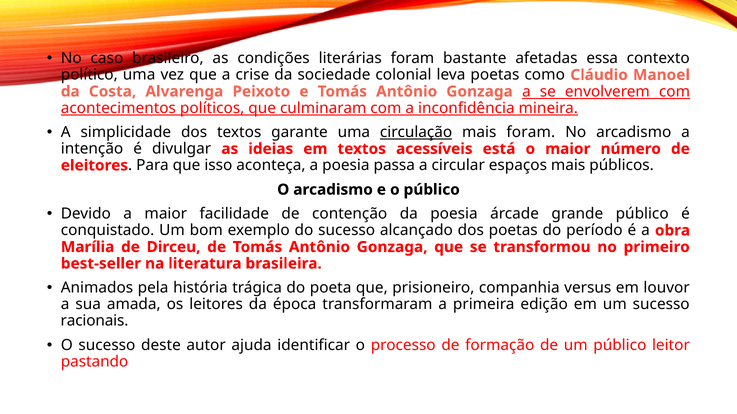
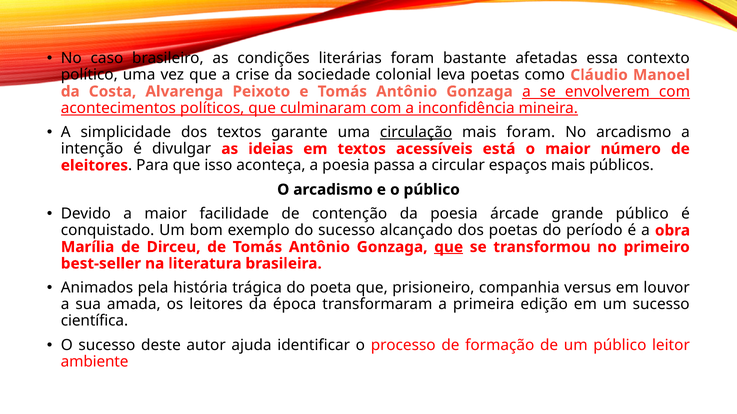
que underline: none -> present (449, 247)
racionais: racionais -> científica (94, 321)
pastando: pastando -> ambiente (95, 362)
